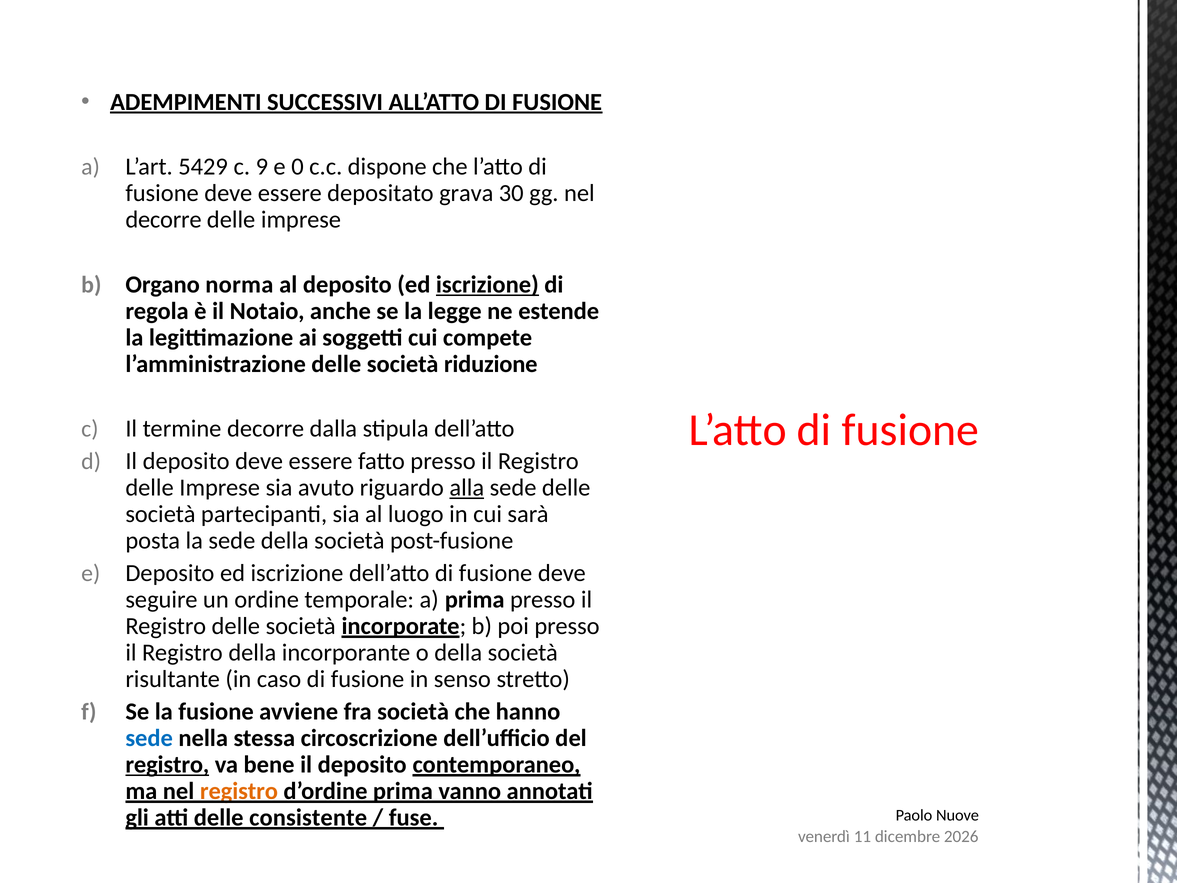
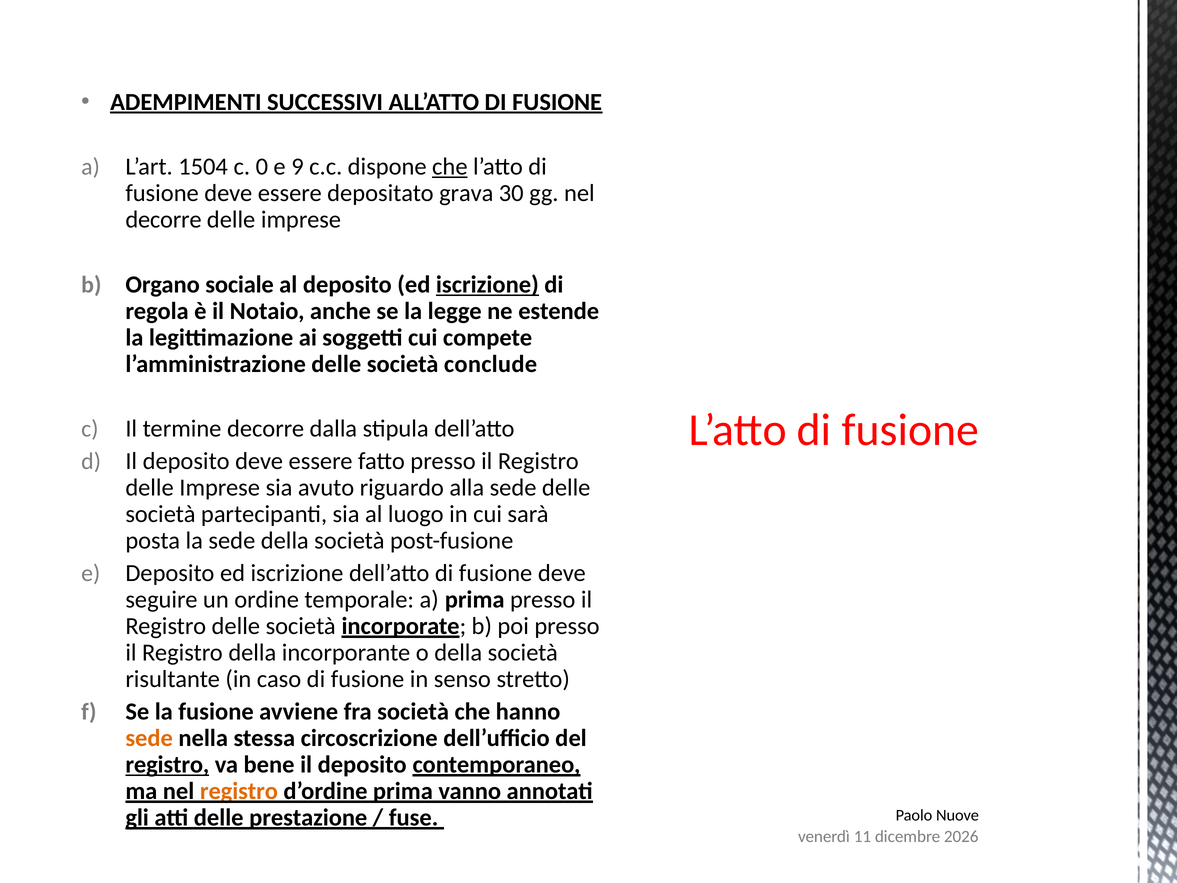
5429: 5429 -> 1504 (203, 167)
9: 9 -> 0 (262, 167)
0: 0 -> 9 (298, 167)
che underline: none -> present (450, 167)
norma: norma -> sociale (240, 284)
riduzione: riduzione -> conclude (491, 364)
alla underline: present -> none (467, 488)
sede colour: blue -> orange (149, 738)
consistente: consistente -> prestazione (308, 817)
